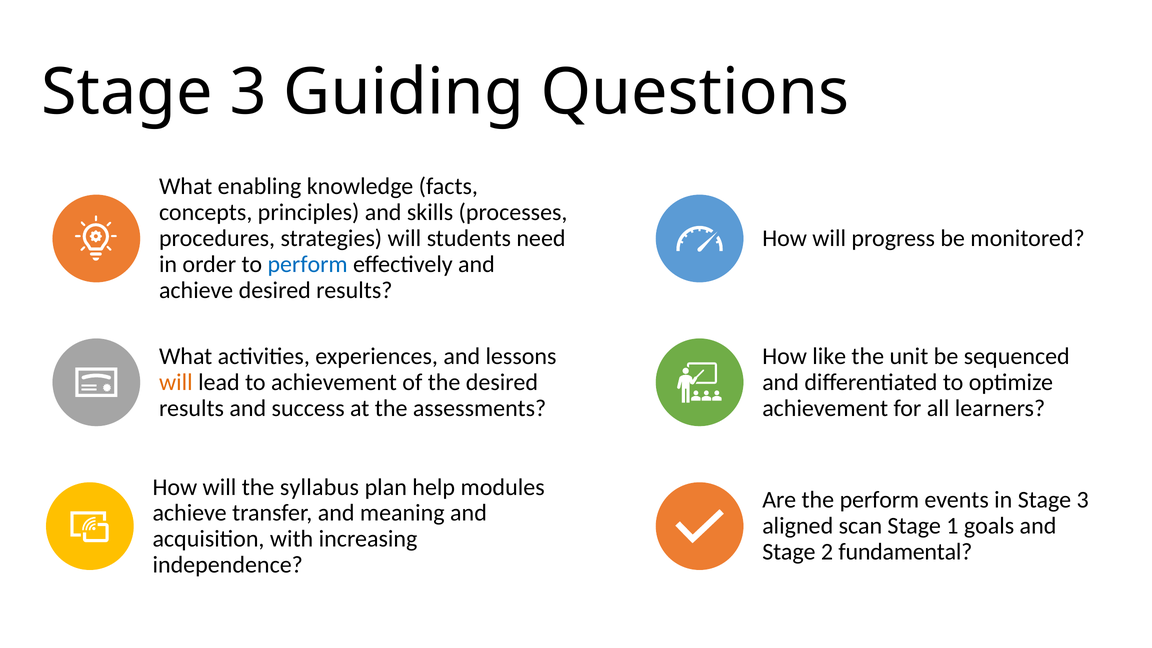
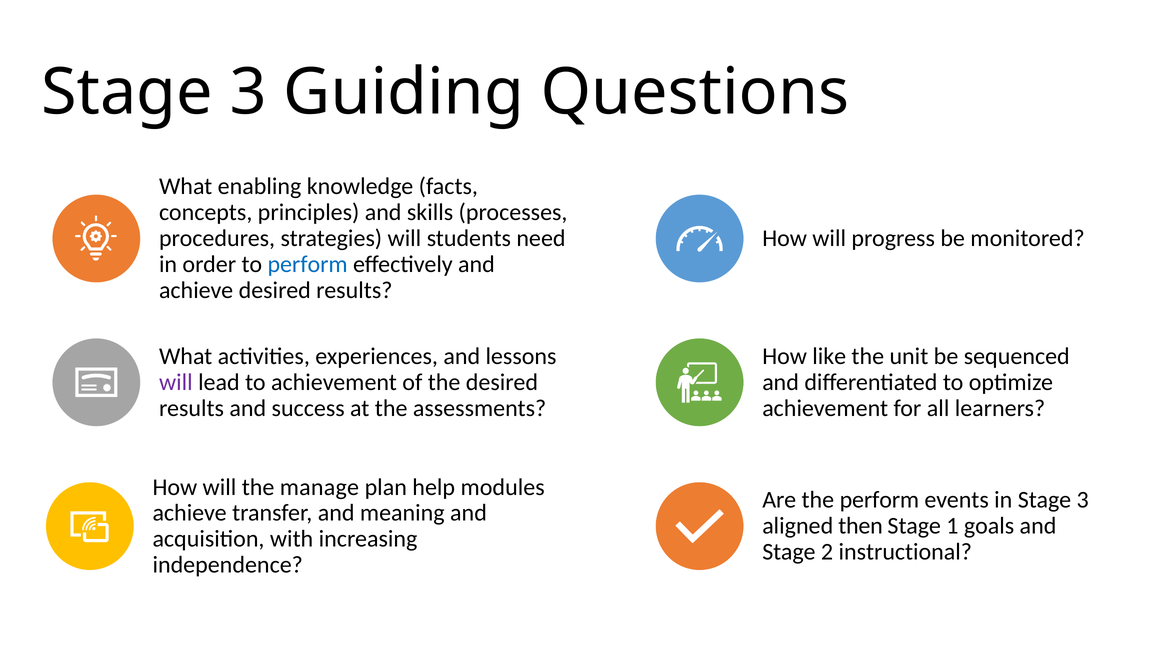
will colour: orange -> purple (176, 382)
syllabus: syllabus -> manage (319, 487)
scan: scan -> then (861, 526)
fundamental: fundamental -> instructional (905, 552)
